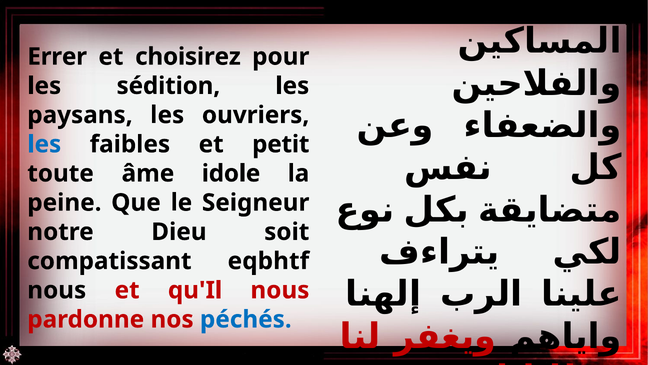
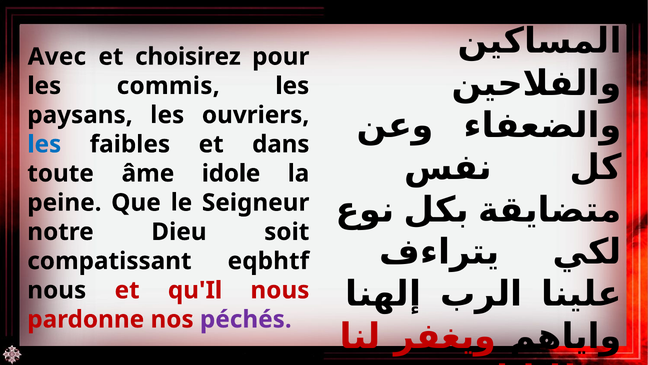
Errer: Errer -> Avec (57, 57)
sédition: sédition -> commis (168, 86)
petit: petit -> dans (281, 144)
péchés colour: blue -> purple (246, 319)
